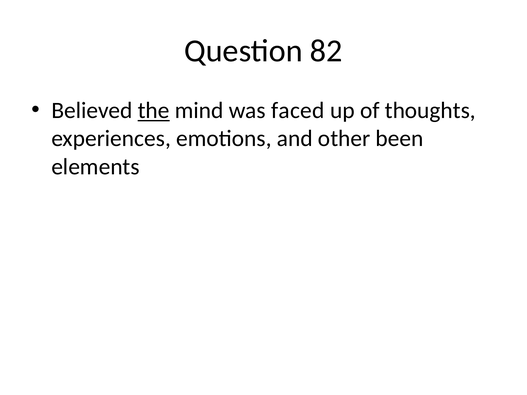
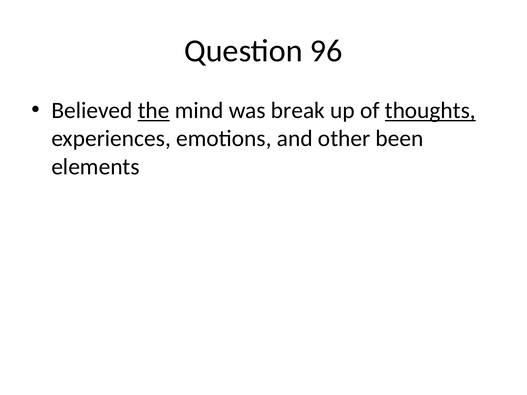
82: 82 -> 96 (326, 51)
faced: faced -> break (298, 111)
thoughts underline: none -> present (430, 111)
